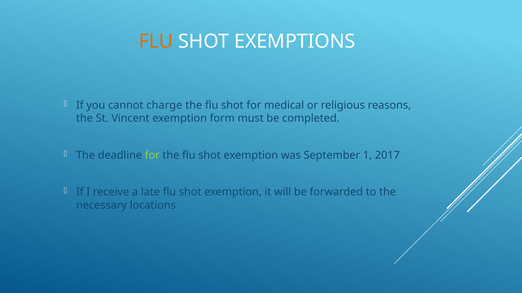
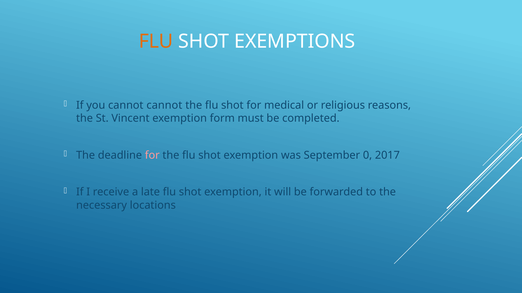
cannot charge: charge -> cannot (164, 105)
for colour: light green -> pink (152, 155)
1: 1 -> 0 (368, 155)
